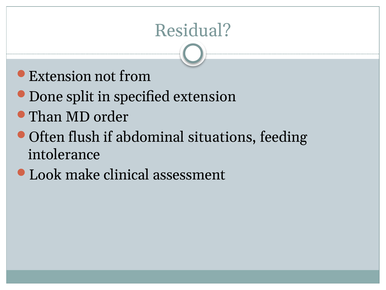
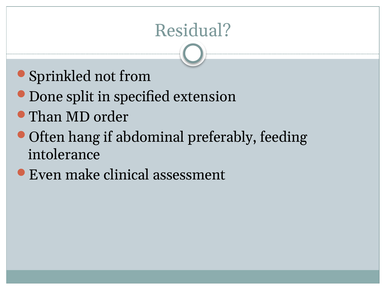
Extension: Extension -> Sprinkled (60, 76)
flush: flush -> hang (84, 137)
situations: situations -> preferably (222, 137)
Look: Look -> Even (45, 175)
